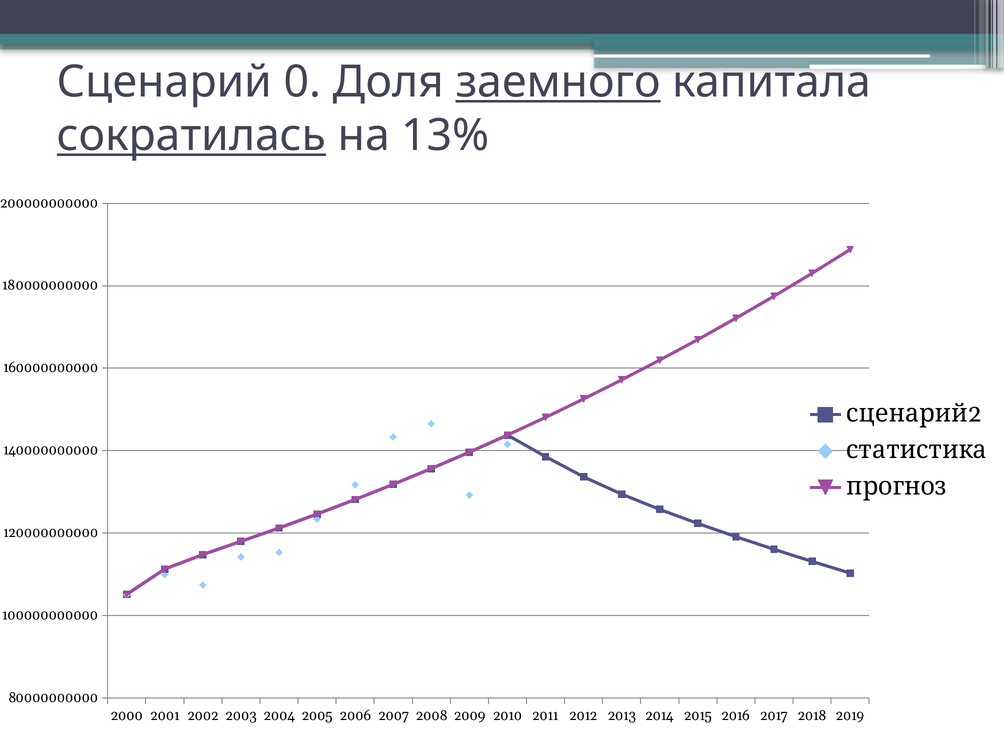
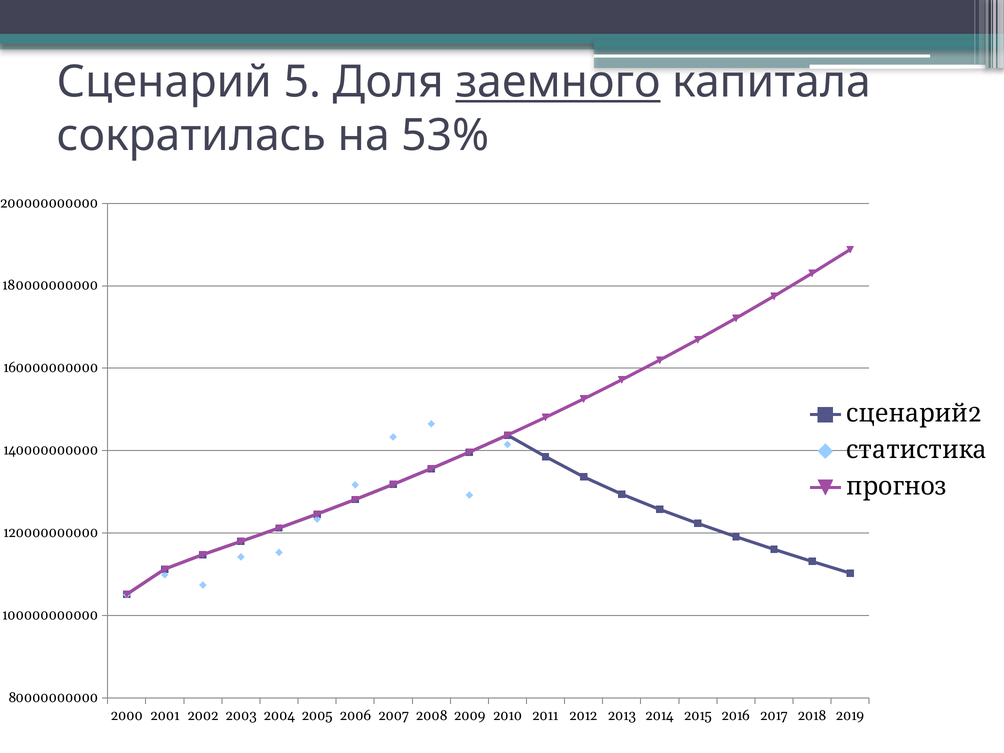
0: 0 -> 5 (303, 82)
сократилась underline: present -> none (192, 136)
13%: 13% -> 53% (445, 136)
